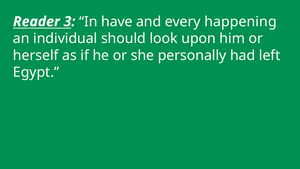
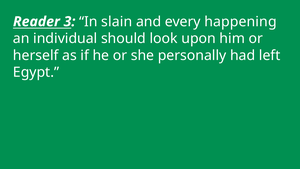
have: have -> slain (117, 22)
